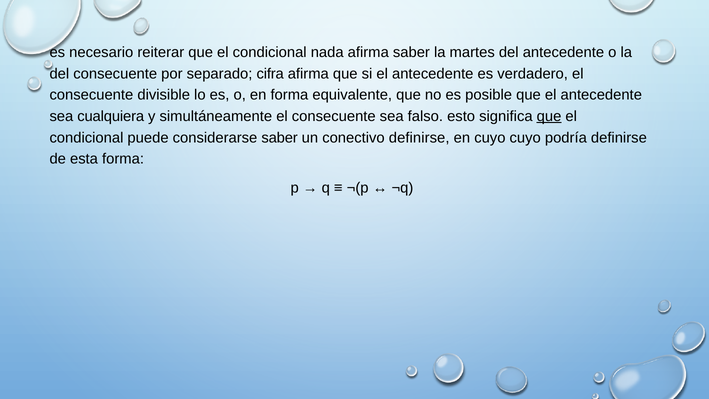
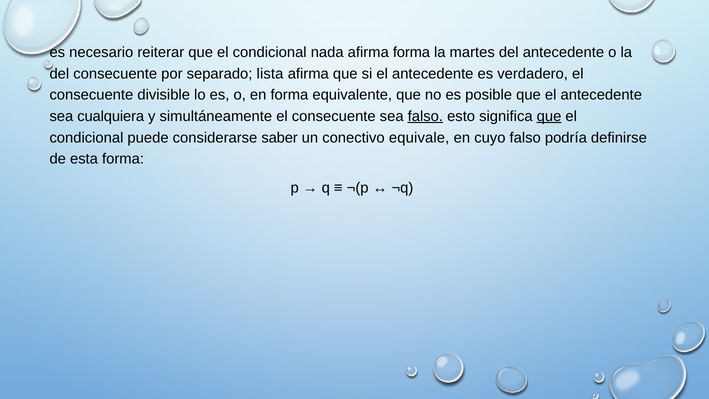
afirma saber: saber -> forma (412, 52)
cifra: cifra -> lista (270, 74)
falso underline: none -> present (425, 116)
conectivo definirse: definirse -> equivale (419, 138)
cuyo cuyo: cuyo -> falso (525, 138)
